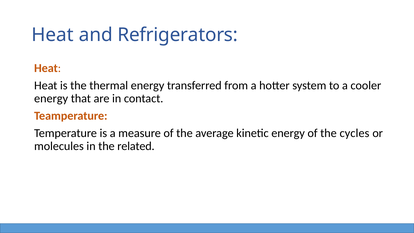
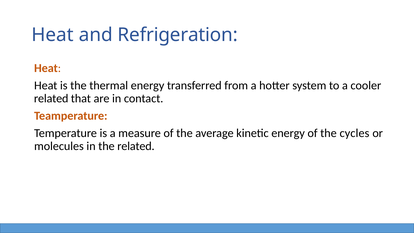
Refrigerators: Refrigerators -> Refrigeration (178, 35)
energy: energy -> related (51, 98)
